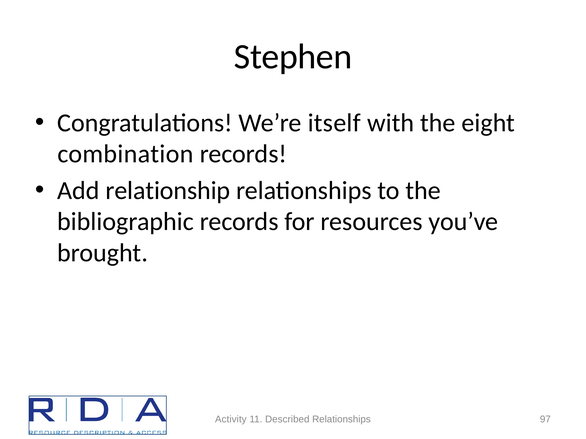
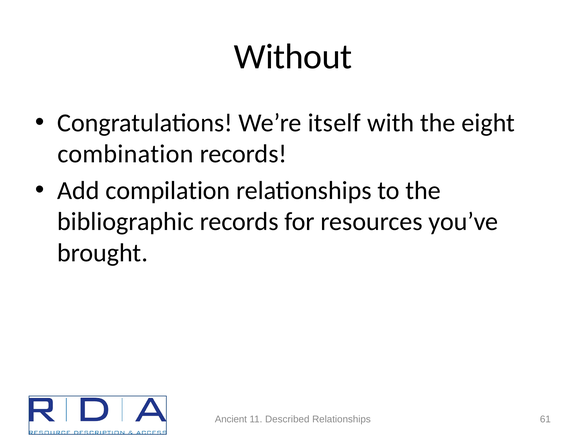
Stephen: Stephen -> Without (293, 57)
relationship: relationship -> compilation (168, 191)
Activity: Activity -> Ancient (231, 420)
97: 97 -> 61 (545, 420)
